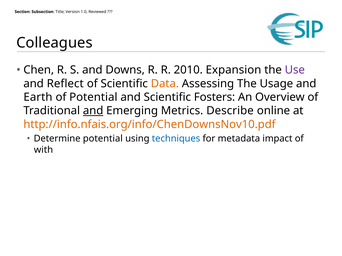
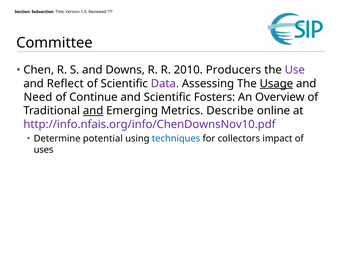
Colleagues: Colleagues -> Committee (55, 43)
Expansion: Expansion -> Producers (233, 70)
Data colour: orange -> purple (165, 84)
Usage underline: none -> present (276, 84)
Earth: Earth -> Need (38, 97)
of Potential: Potential -> Continue (93, 97)
http://info.nfais.org/info/ChenDownsNov10.pdf colour: orange -> purple (149, 125)
metadata: metadata -> collectors (239, 139)
with: with -> uses (44, 150)
